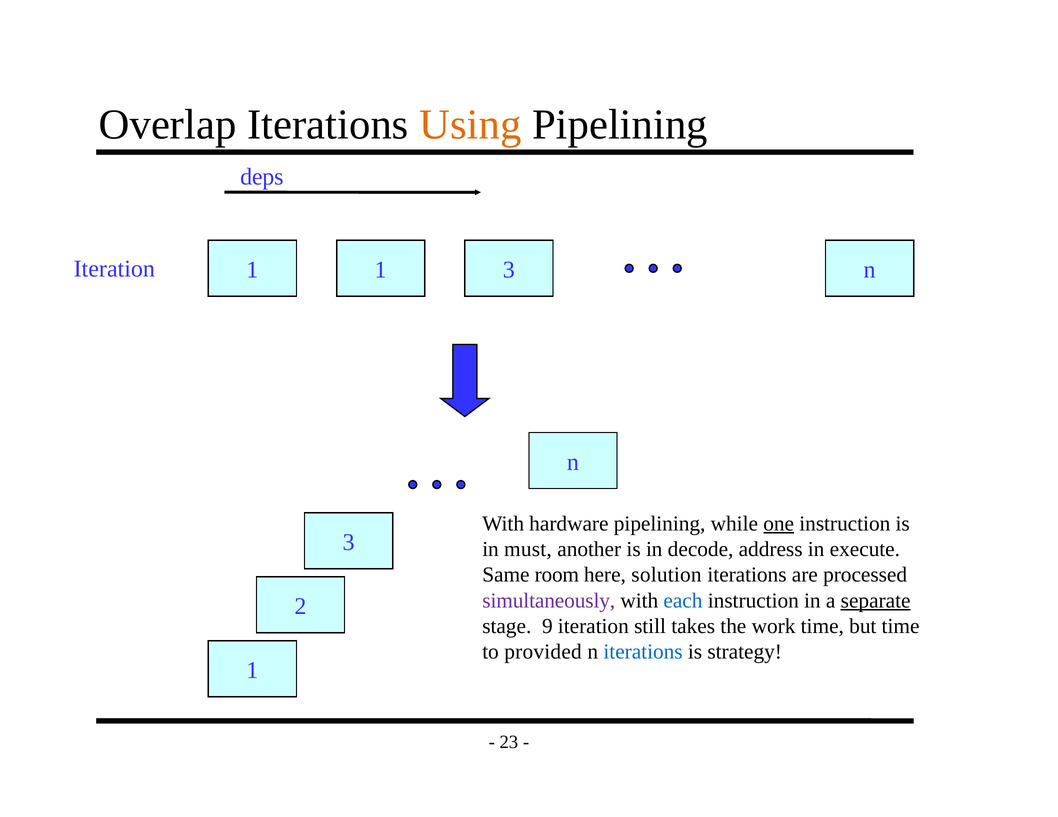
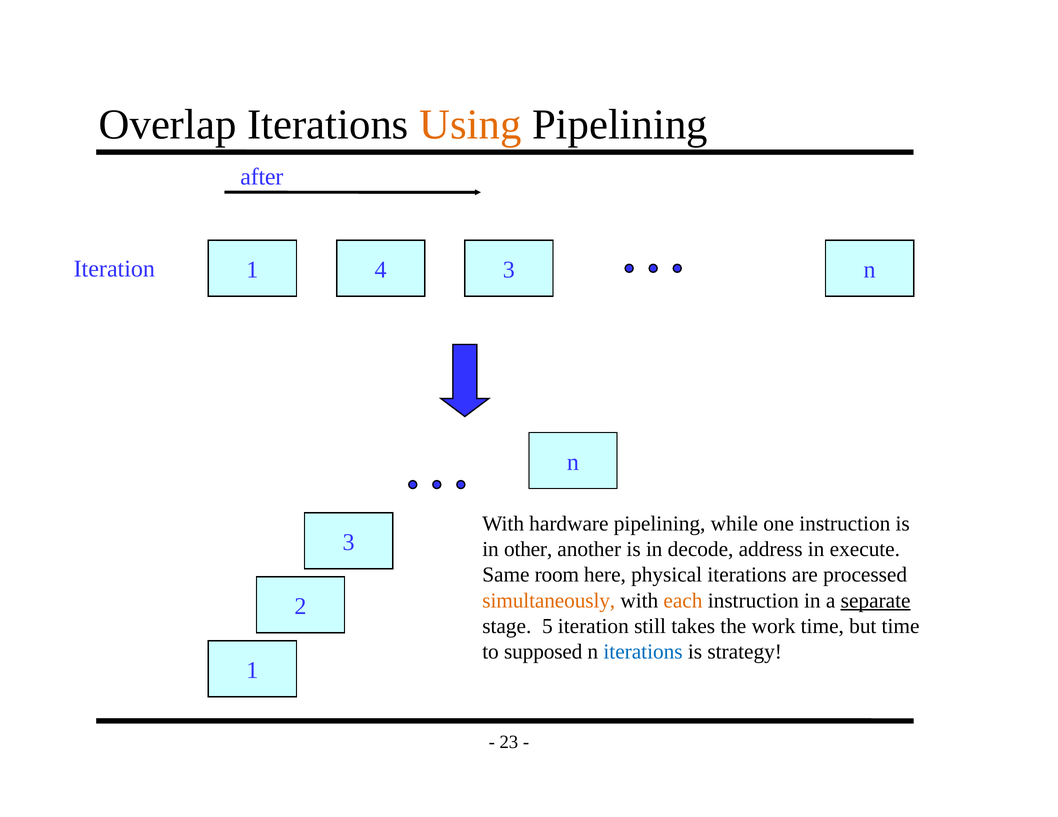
deps: deps -> after (262, 177)
1 1: 1 -> 4 (381, 270)
one underline: present -> none (779, 524)
must: must -> other (528, 550)
solution: solution -> physical (667, 575)
simultaneously colour: purple -> orange (549, 601)
each colour: blue -> orange (683, 601)
9: 9 -> 5 (547, 627)
provided: provided -> supposed (543, 652)
